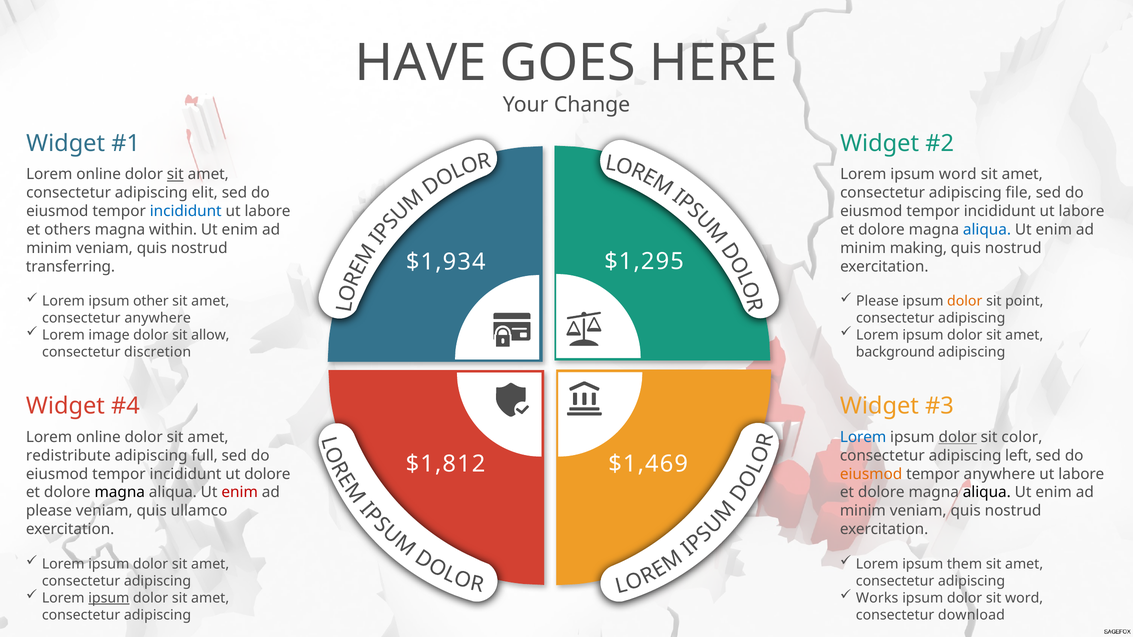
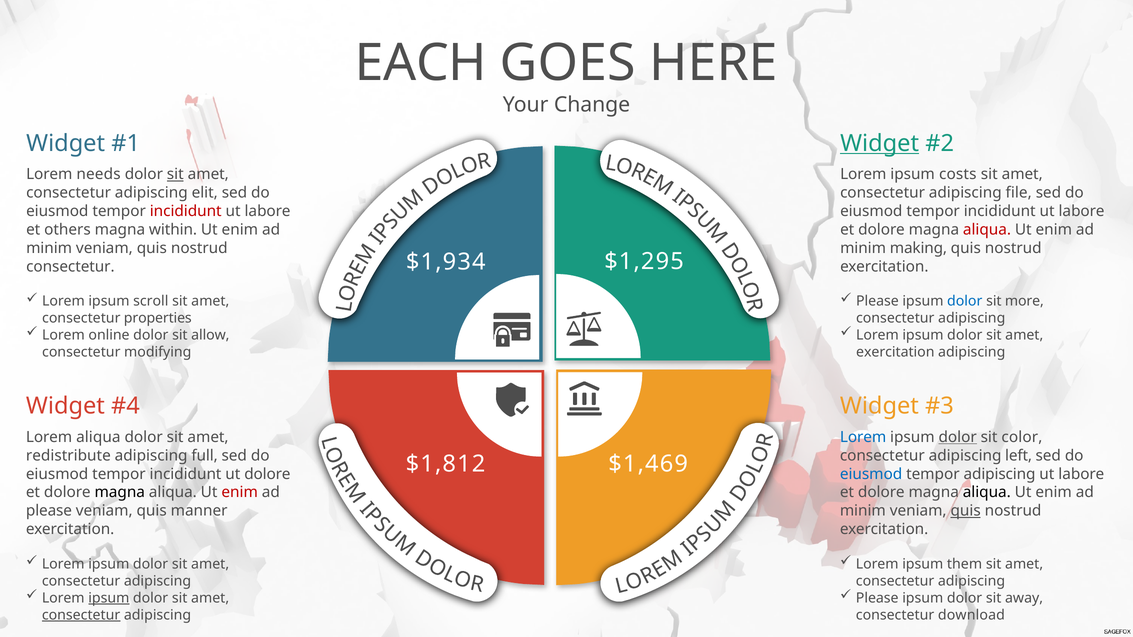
HAVE: HAVE -> EACH (421, 63)
Widget underline: none -> present (880, 143)
online: online -> needs (99, 174)
ipsum word: word -> costs (958, 174)
incididunt colour: blue -> red (186, 211)
aliqua colour: blue -> red (987, 230)
transferring: transferring -> consectetur (70, 267)
other: other -> scroll (151, 301)
dolor colour: orange -> blue (965, 301)
point: point -> more (1024, 301)
consectetur anywhere: anywhere -> properties (158, 318)
image: image -> online (109, 335)
discretion: discretion -> modifying (158, 352)
background: background -> exercitation (895, 352)
online: online -> aliqua (98, 437)
eiusmod colour: orange -> blue (871, 474)
tempor anywhere: anywhere -> adipiscing (1000, 474)
ullamco: ullamco -> manner (199, 511)
quis underline: none -> present (966, 511)
Works: Works -> Please (877, 598)
sit word: word -> away (1024, 598)
consectetur underline: none -> present (81, 615)
